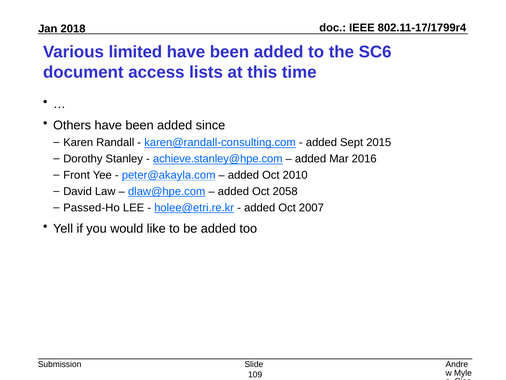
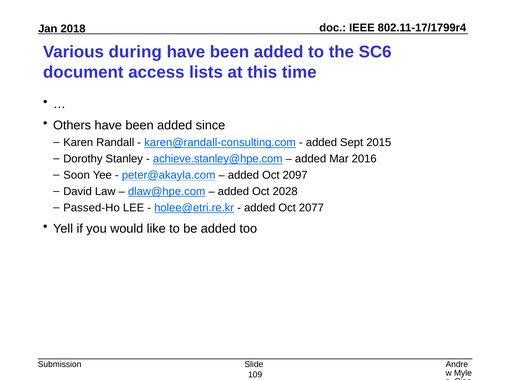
limited: limited -> during (135, 52)
Front: Front -> Soon (77, 175)
2010: 2010 -> 2097 (295, 175)
2058: 2058 -> 2028 (285, 191)
2007: 2007 -> 2077 (311, 208)
